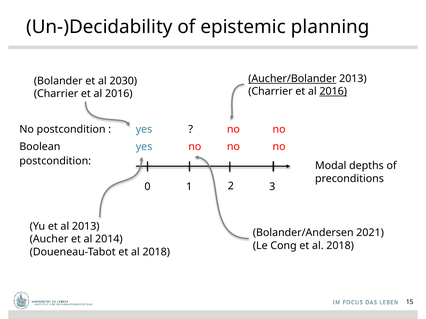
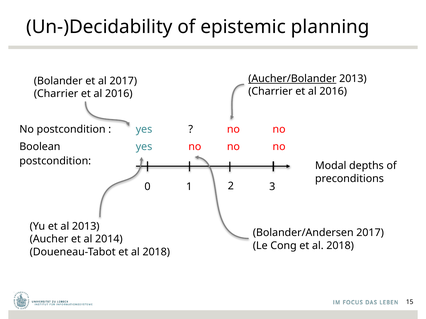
al 2030: 2030 -> 2017 (123, 81)
2016 underline: present -> none (333, 92)
Bolander/Andersen 2021: 2021 -> 2017 (370, 233)
